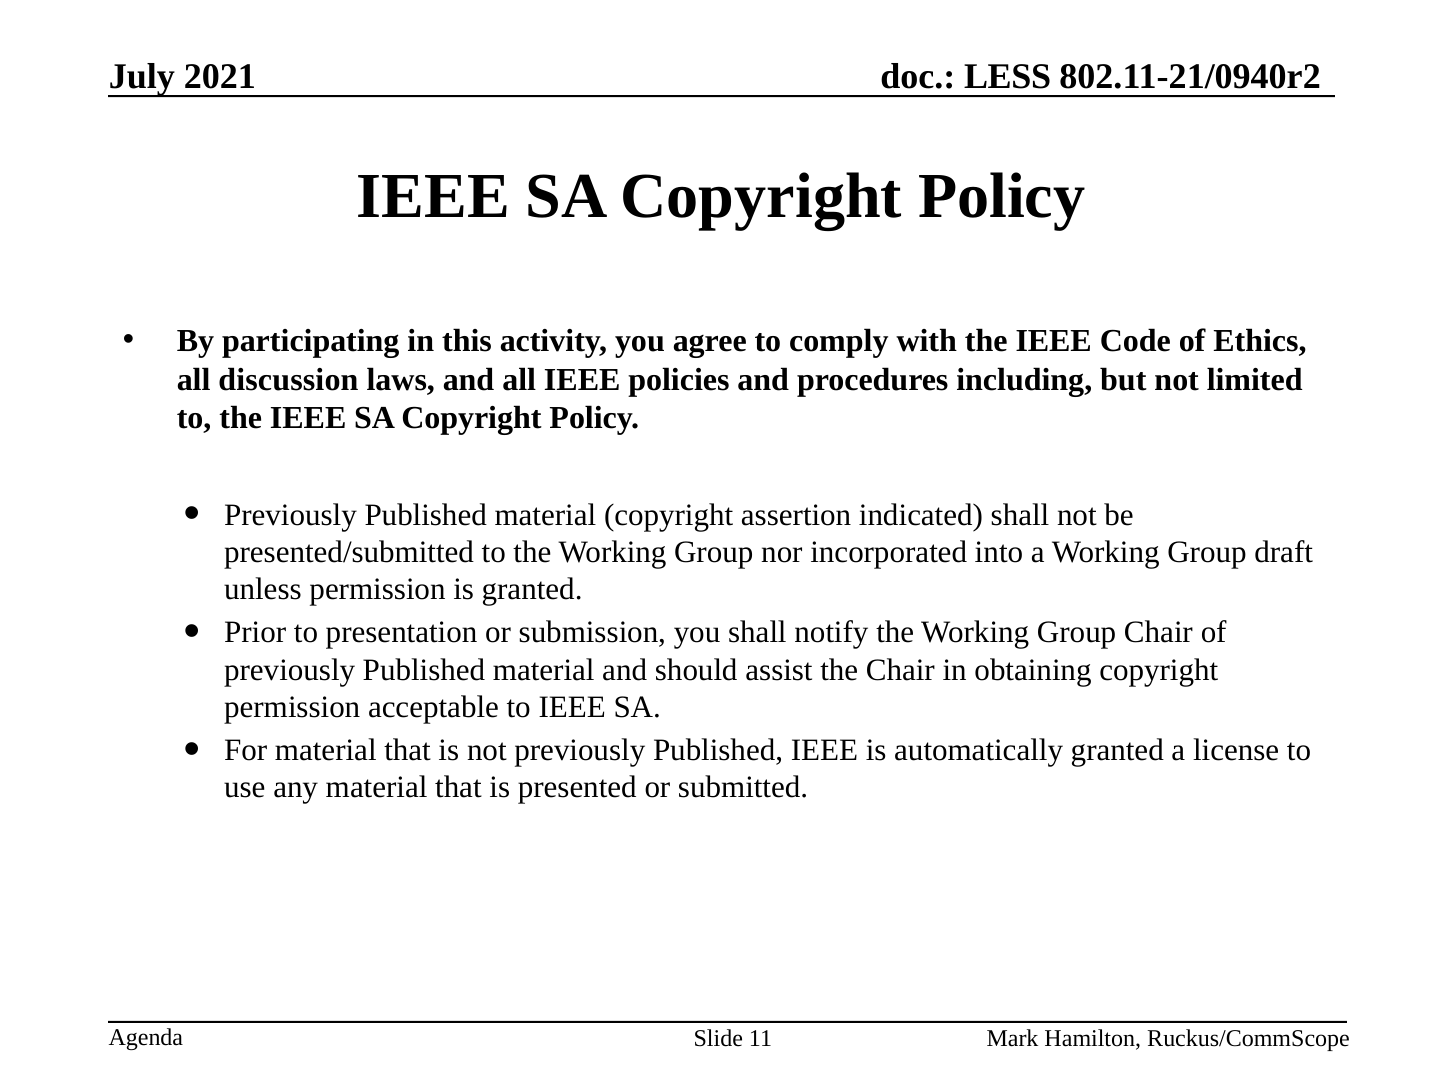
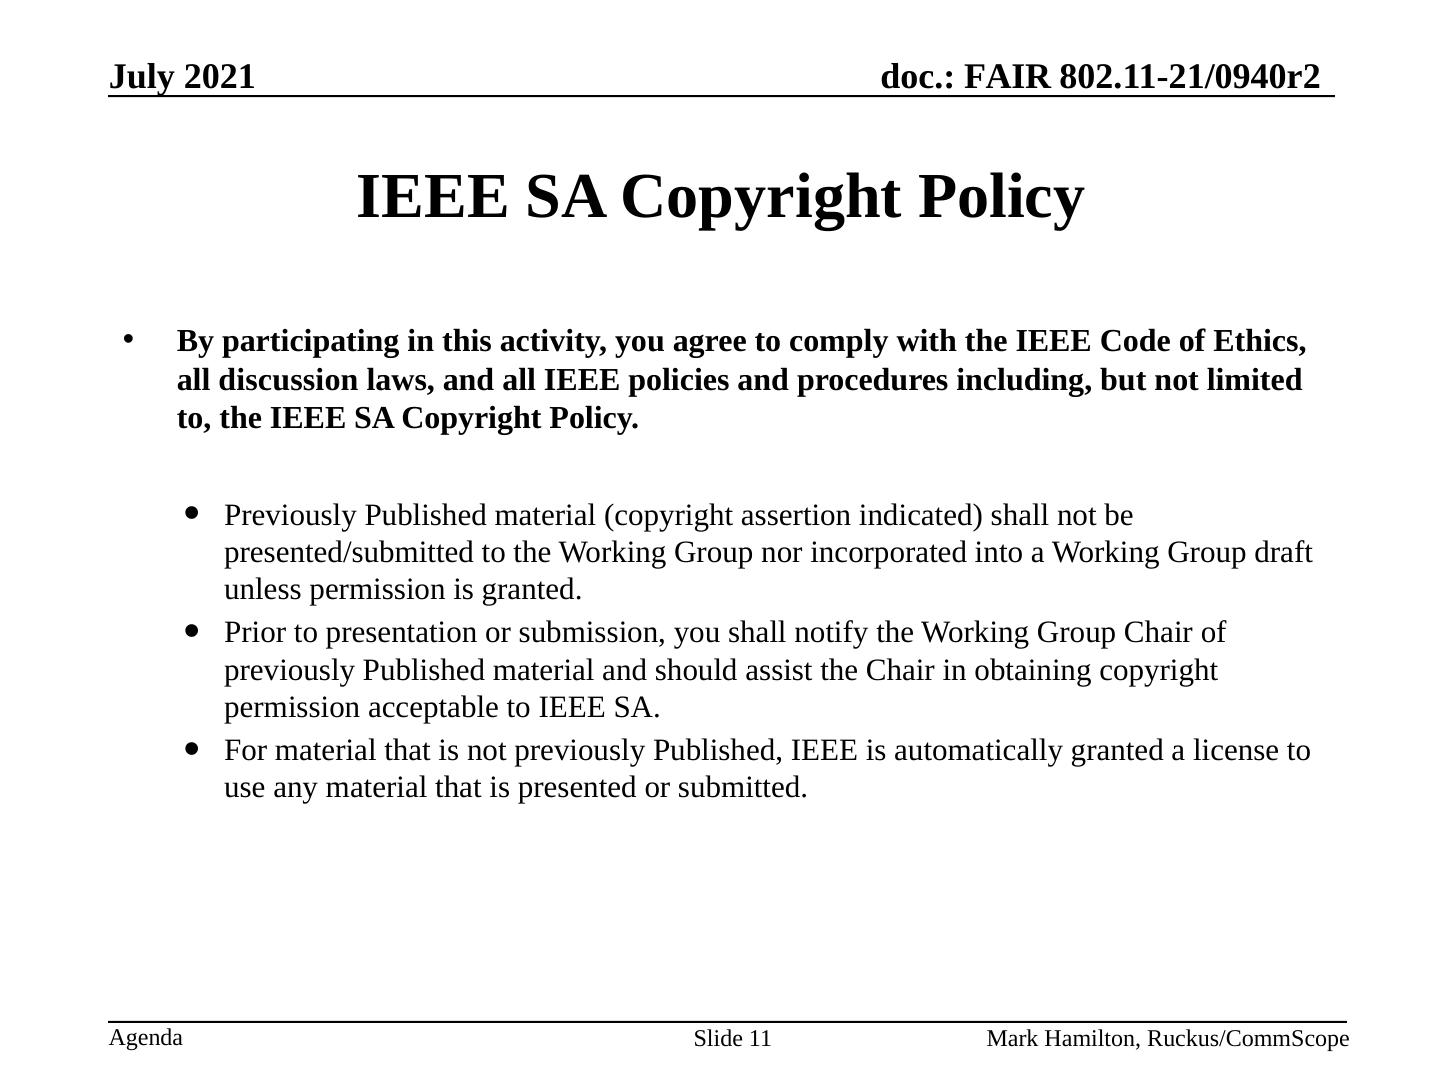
LESS: LESS -> FAIR (1008, 77)
